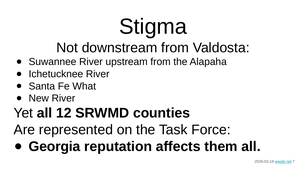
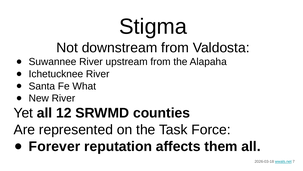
Georgia: Georgia -> Forever (54, 146)
